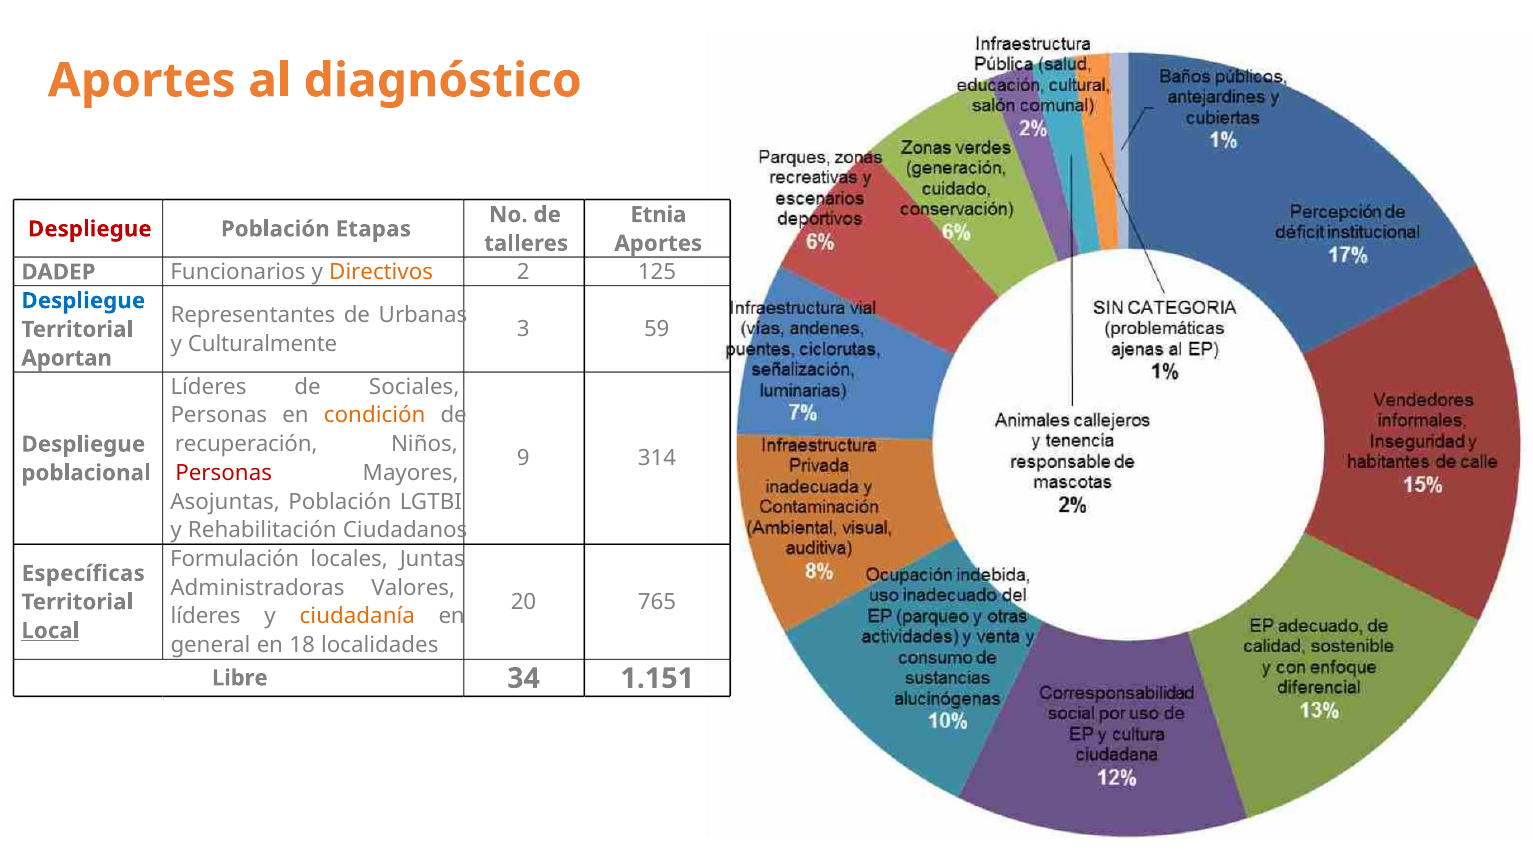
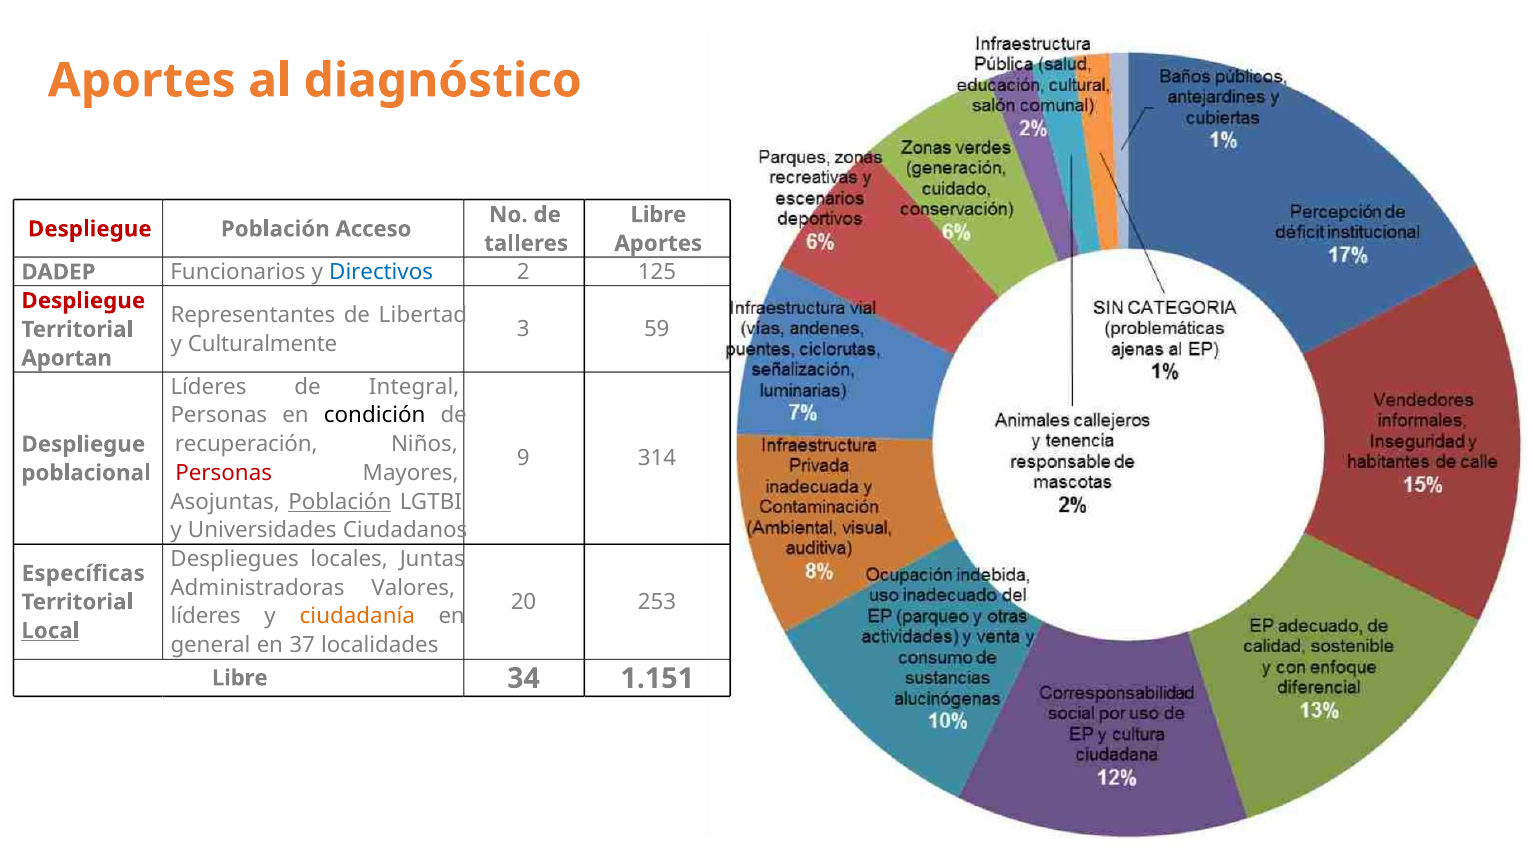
Etnia: Etnia -> Libre (658, 215)
Etapas: Etapas -> Acceso (373, 229)
Directivos colour: orange -> blue (381, 272)
Despliegue colour: blue -> red (83, 301)
Urbanas: Urbanas -> Libertad (423, 315)
Sociales: Sociales -> Integral (414, 387)
condición colour: orange -> black (375, 416)
Población underline: none -> present (340, 502)
Rehabilitación: Rehabilitación -> Universidades (262, 531)
Formulación: Formulación -> Despliegues (235, 559)
765: 765 -> 253 (657, 602)
18: 18 -> 37 (302, 645)
